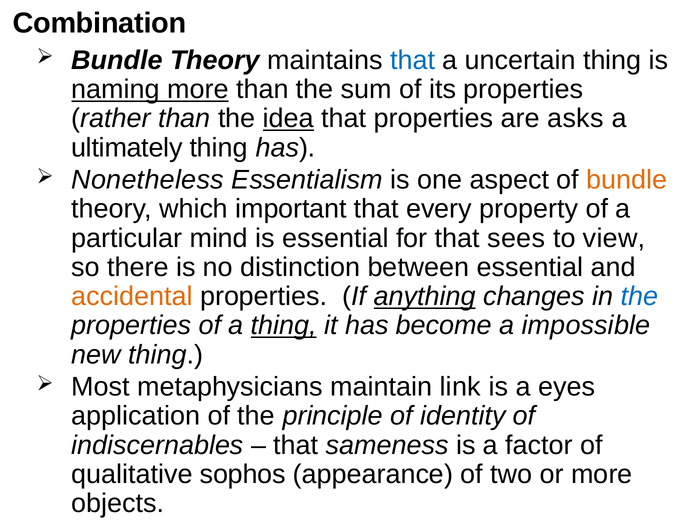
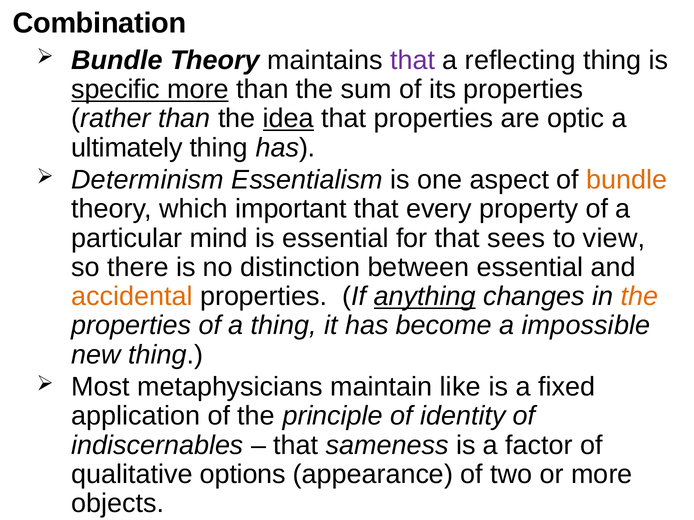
that colour: blue -> purple (413, 60)
uncertain: uncertain -> reflecting (520, 60)
naming: naming -> specific (116, 90)
asks: asks -> optic (576, 119)
Nonetheless: Nonetheless -> Determinism (148, 180)
the colour: blue -> orange (639, 297)
thing underline: present -> none (284, 326)
link: link -> like (460, 387)
eyes: eyes -> fixed (567, 387)
sophos: sophos -> options (243, 475)
